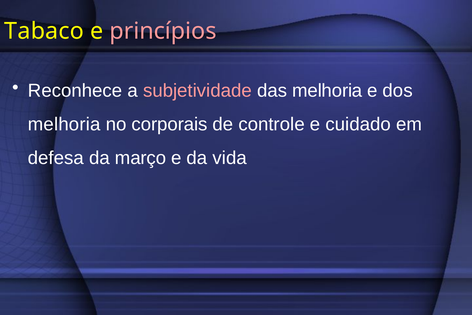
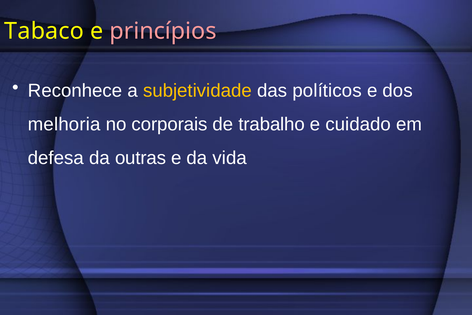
subjetividade colour: pink -> yellow (197, 91)
das melhoria: melhoria -> políticos (327, 91)
controle: controle -> trabalho (272, 124)
março: março -> outras (141, 158)
